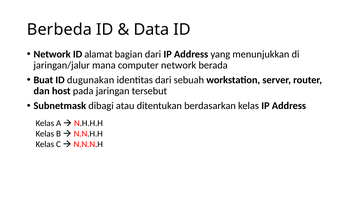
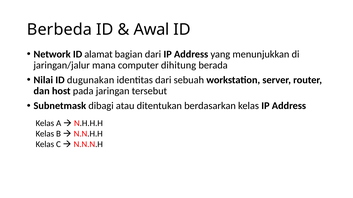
Data: Data -> Awal (151, 30)
computer network: network -> dihitung (179, 65)
Buat: Buat -> Nilai (43, 80)
